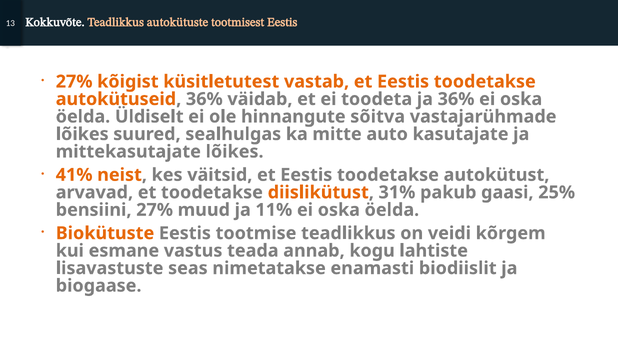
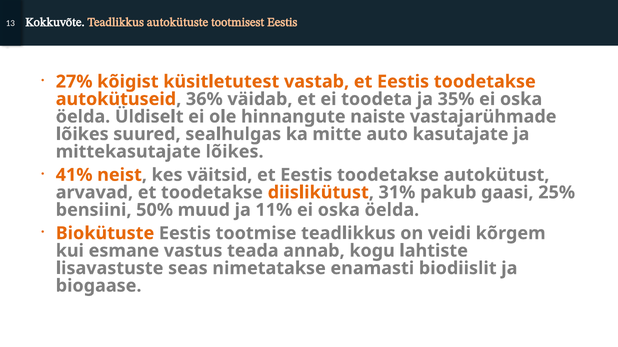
ja 36%: 36% -> 35% (456, 99)
sõitva: sõitva -> naiste (378, 117)
bensiini 27%: 27% -> 50% (155, 210)
